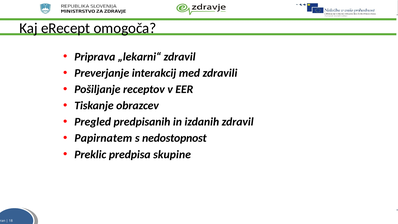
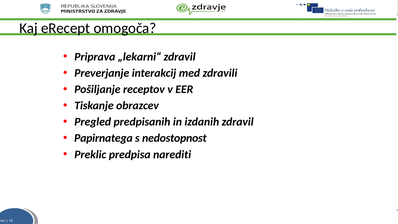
Papirnatem: Papirnatem -> Papirnatega (103, 138)
skupine: skupine -> narediti (172, 154)
